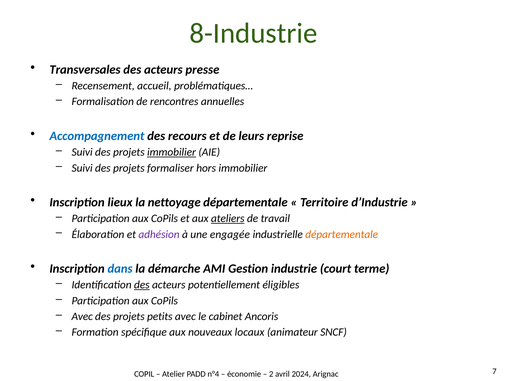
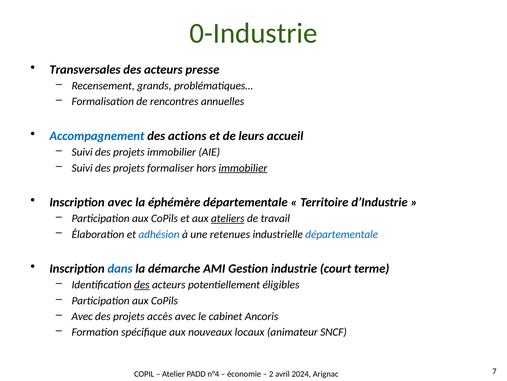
8-Industrie: 8-Industrie -> 0-Industrie (253, 33)
accueil: accueil -> grands (154, 86)
recours: recours -> actions (187, 136)
reprise: reprise -> accueil (285, 136)
immobilier underline: present -> none (172, 152)
immobilier underline: none -> present (243, 168)
Inscription lieux: lieux -> avec (120, 202)
nettoyage: nettoyage -> éphémère (174, 202)
adhésion colour: purple -> blue (159, 234)
engagée: engagée -> retenues (230, 234)
départementale colour: orange -> blue (342, 234)
petits: petits -> accès (160, 316)
